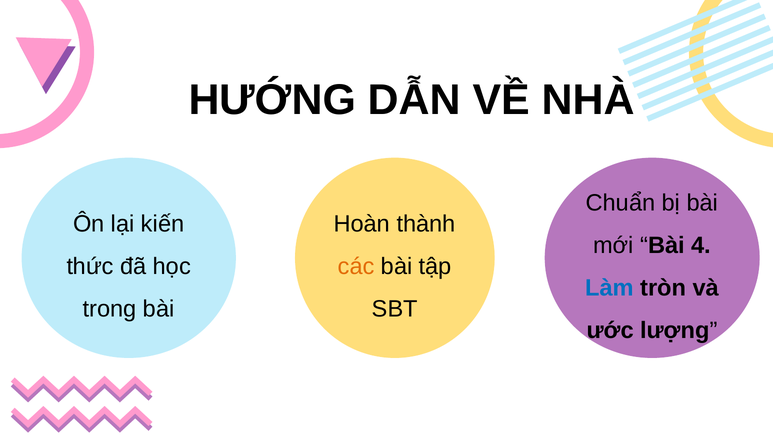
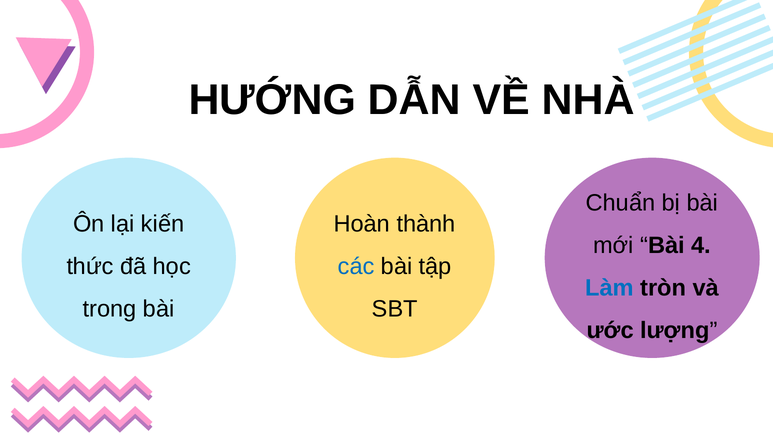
các colour: orange -> blue (356, 266)
